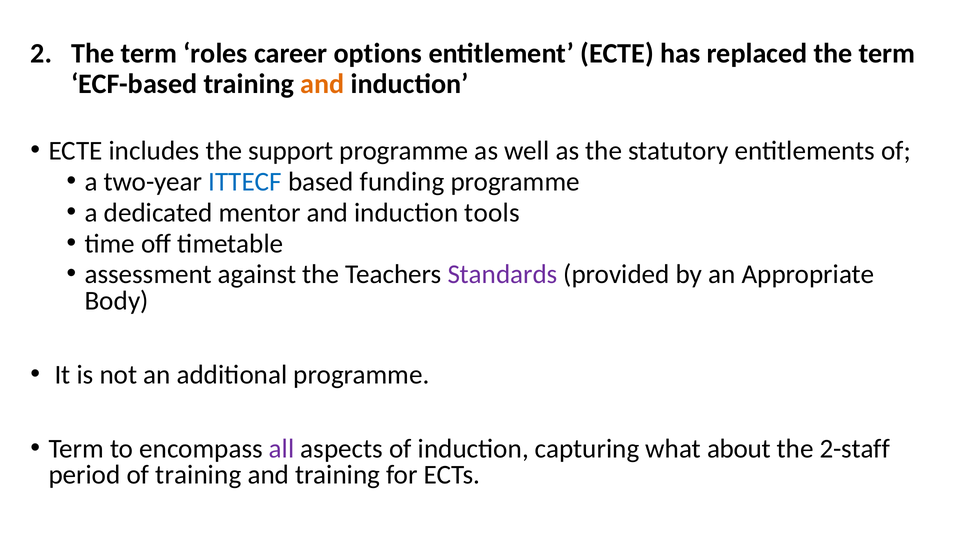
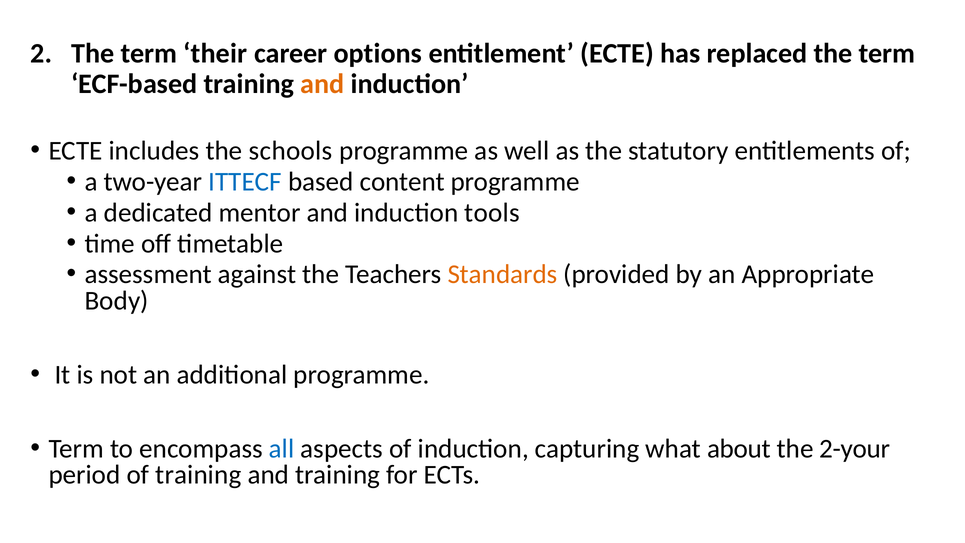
roles: roles -> their (215, 54)
support: support -> schools (291, 151)
funding: funding -> content (402, 182)
Standards colour: purple -> orange (502, 274)
all colour: purple -> blue (282, 448)
2-staff: 2-staff -> 2-your (855, 448)
